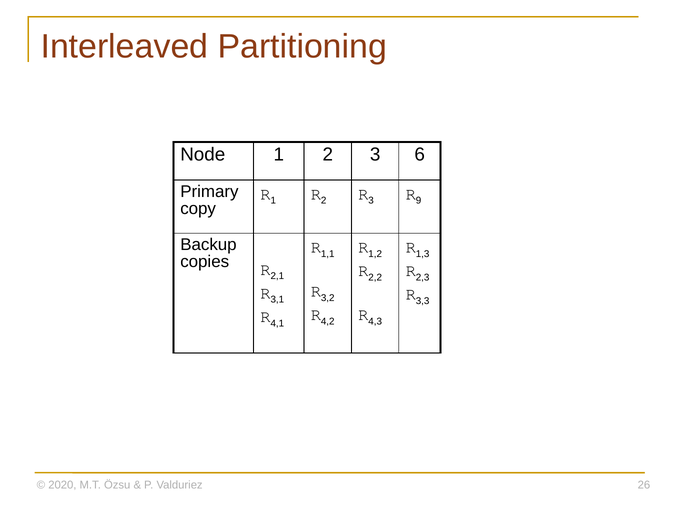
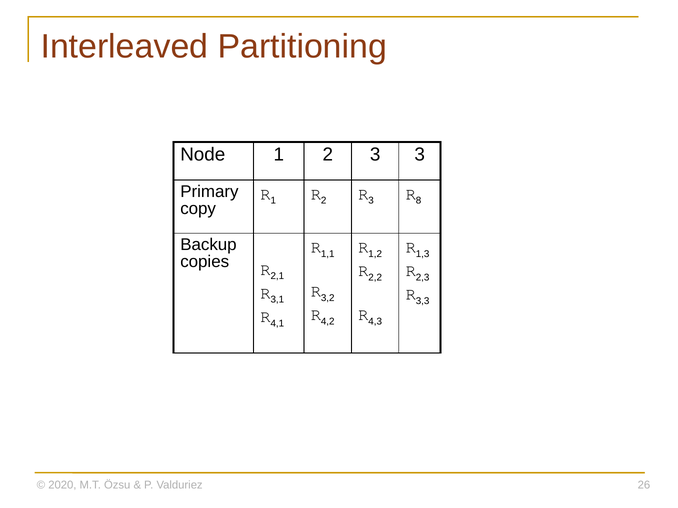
3 6: 6 -> 3 (420, 154)
9: 9 -> 8 (419, 201)
